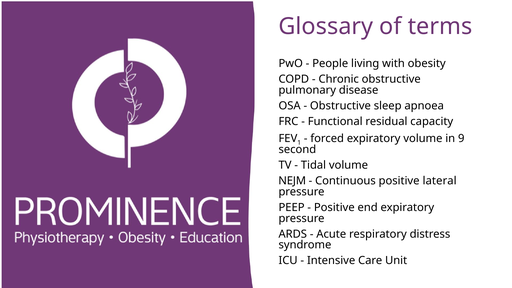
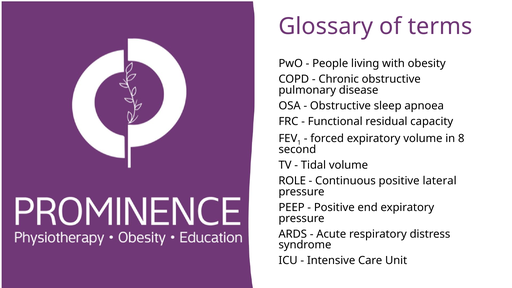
9: 9 -> 8 (461, 138)
NEJM: NEJM -> ROLE (292, 181)
